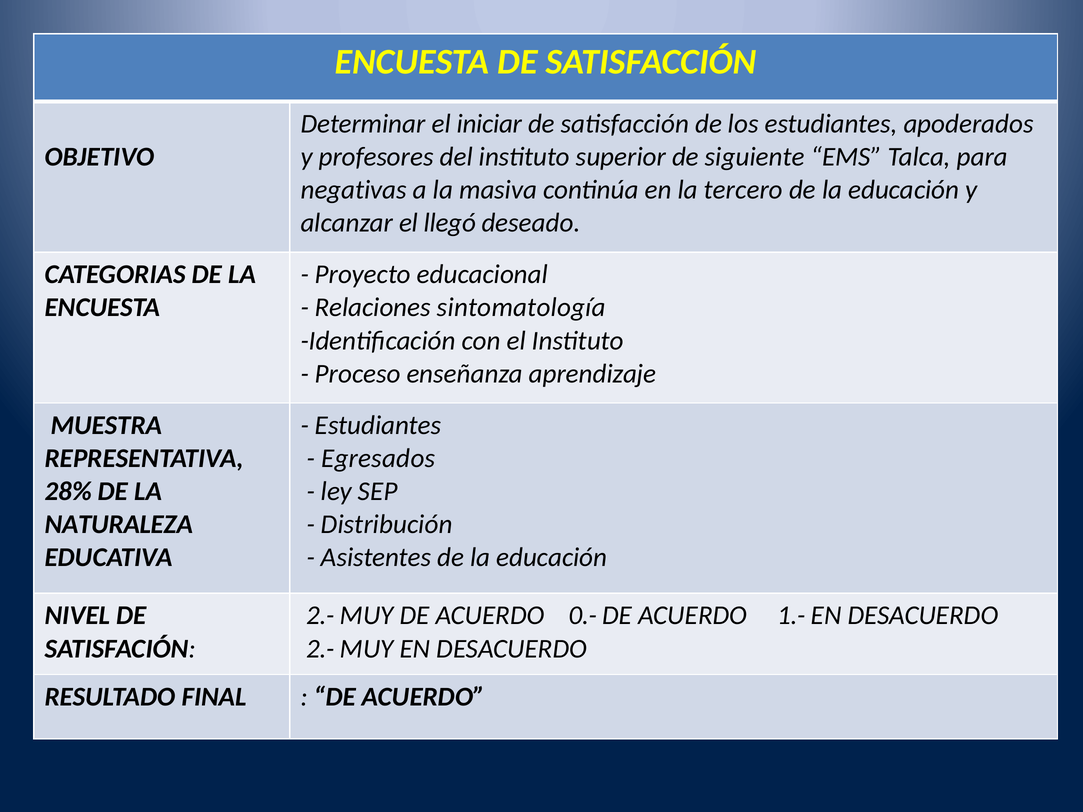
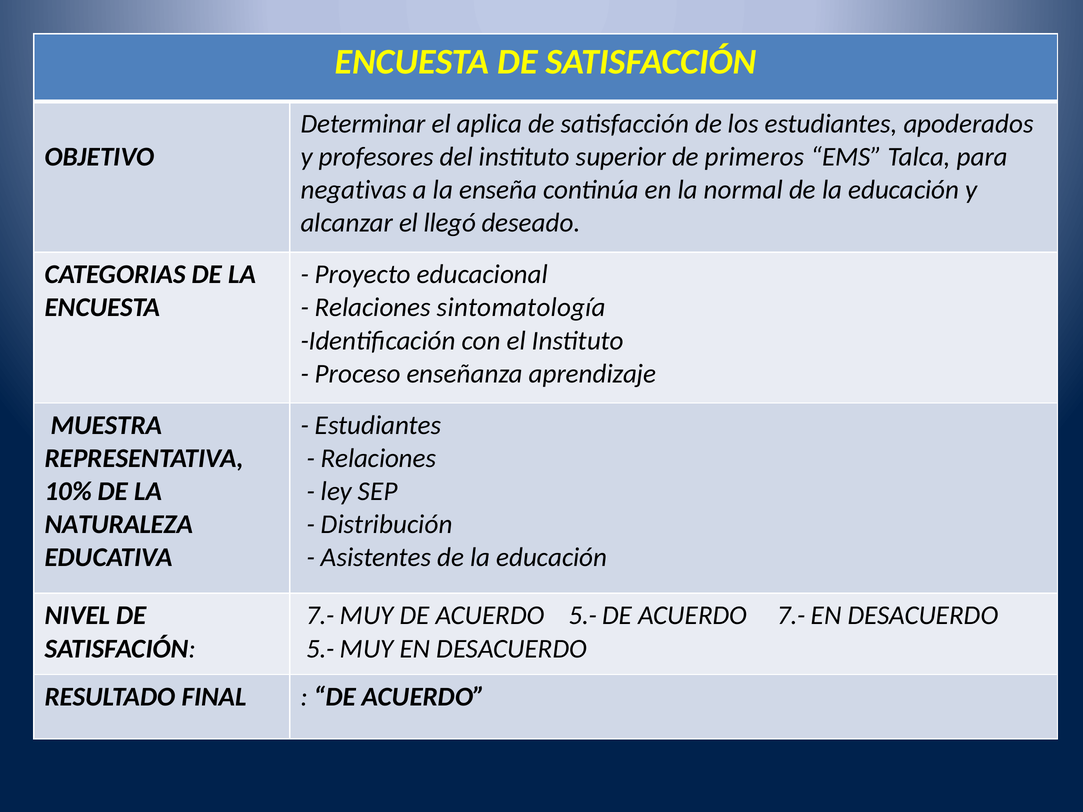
iniciar: iniciar -> aplica (489, 124)
siguiente: siguiente -> primeros (755, 157)
masiva: masiva -> enseña (498, 190)
tercero: tercero -> normal (743, 190)
Egresados: Egresados -> Relaciones (378, 458)
28%: 28% -> 10% (68, 492)
2.-: 2.- -> 7.- (320, 616)
ACUERDO 0.-: 0.- -> 5.- (583, 616)
ACUERDO 1.-: 1.- -> 7.- (791, 616)
2.-: 2.- -> 5.- (320, 649)
